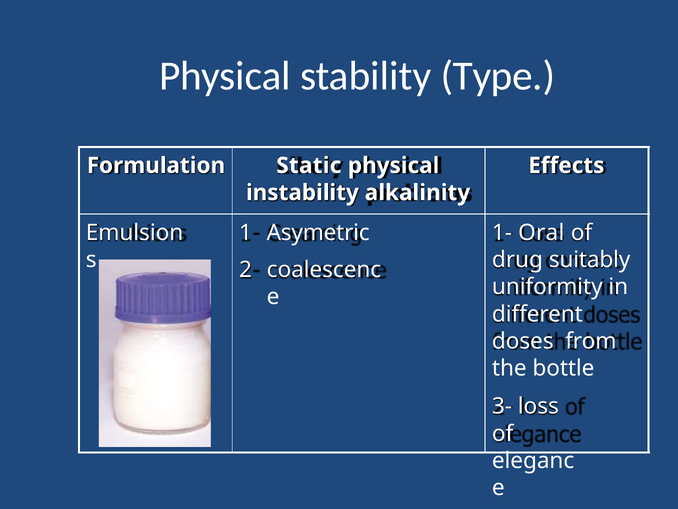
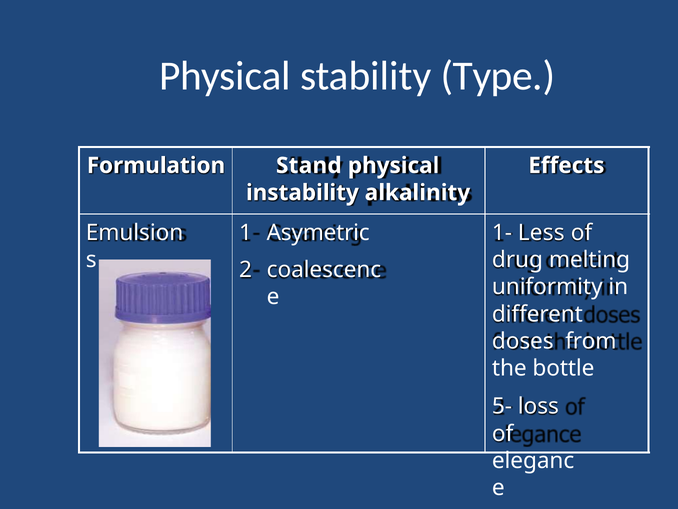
Static: Static -> Stand (309, 165)
Oral: Oral -> Less (541, 232)
suitably: suitably -> melting (590, 260)
3-: 3- -> 5- (502, 406)
